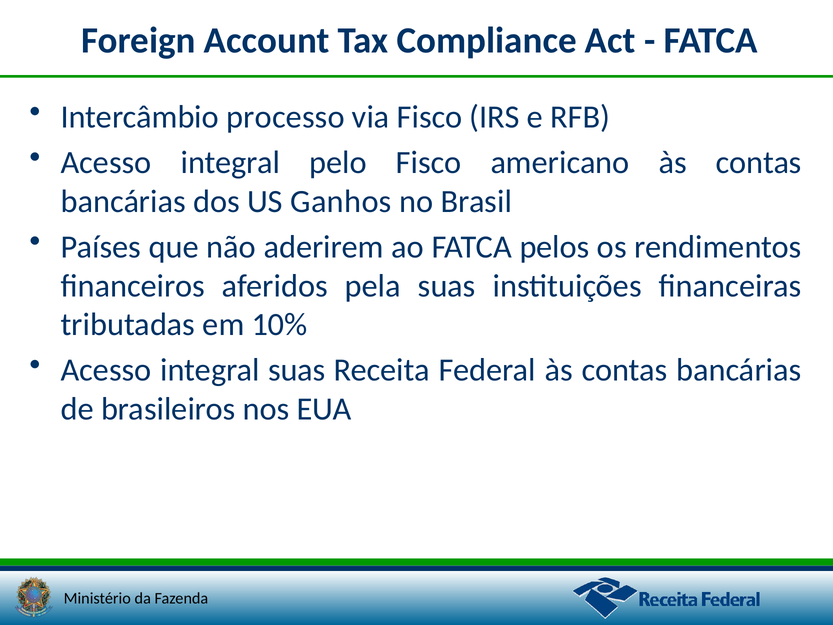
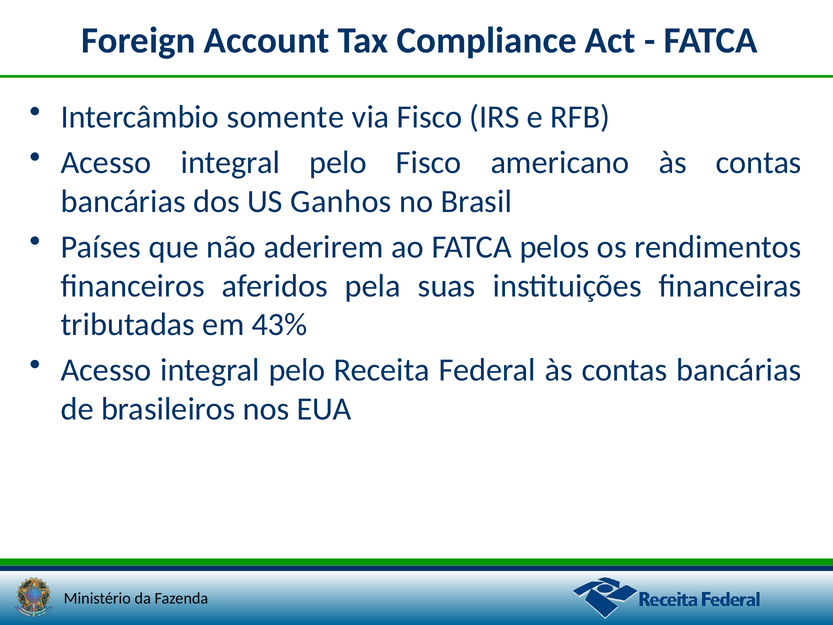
processo: processo -> somente (285, 117)
10%: 10% -> 43% (280, 325)
suas: suas -> pelo (297, 370)
